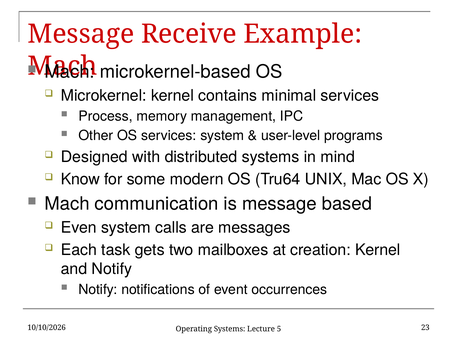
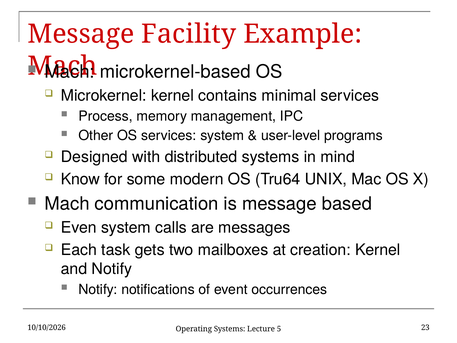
Receive: Receive -> Facility (189, 34)
